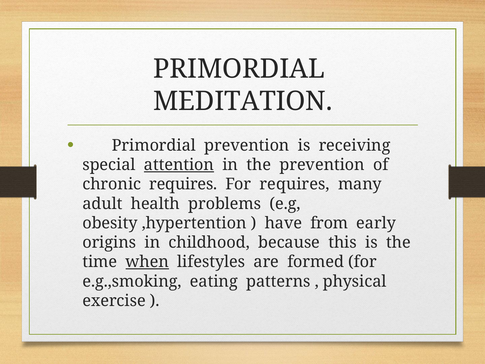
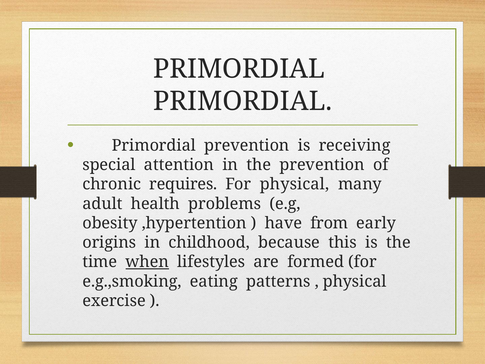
MEDITATION: MEDITATION -> PRIMORDIAL (243, 101)
attention underline: present -> none (179, 165)
For requires: requires -> physical (295, 184)
